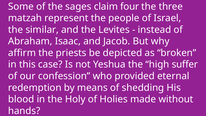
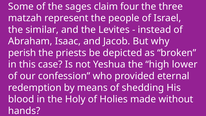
affirm: affirm -> perish (22, 53)
suffer: suffer -> lower (185, 64)
